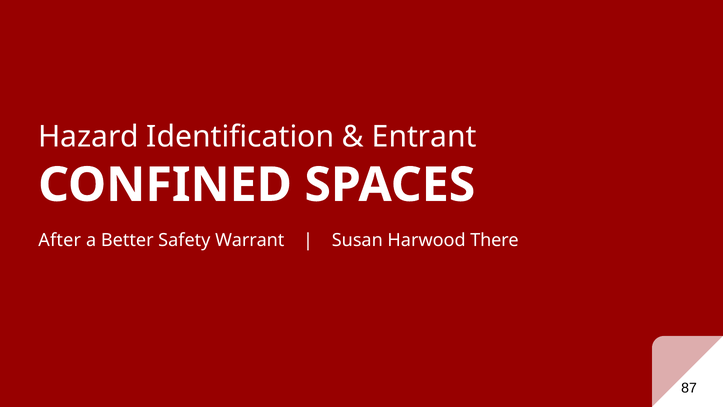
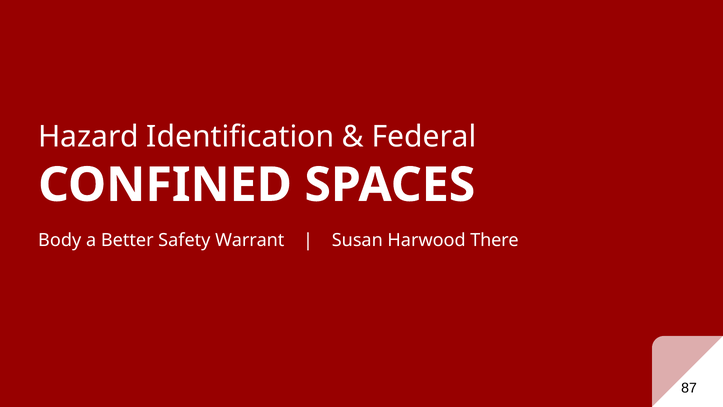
Entrant: Entrant -> Federal (424, 137)
After: After -> Body (60, 240)
